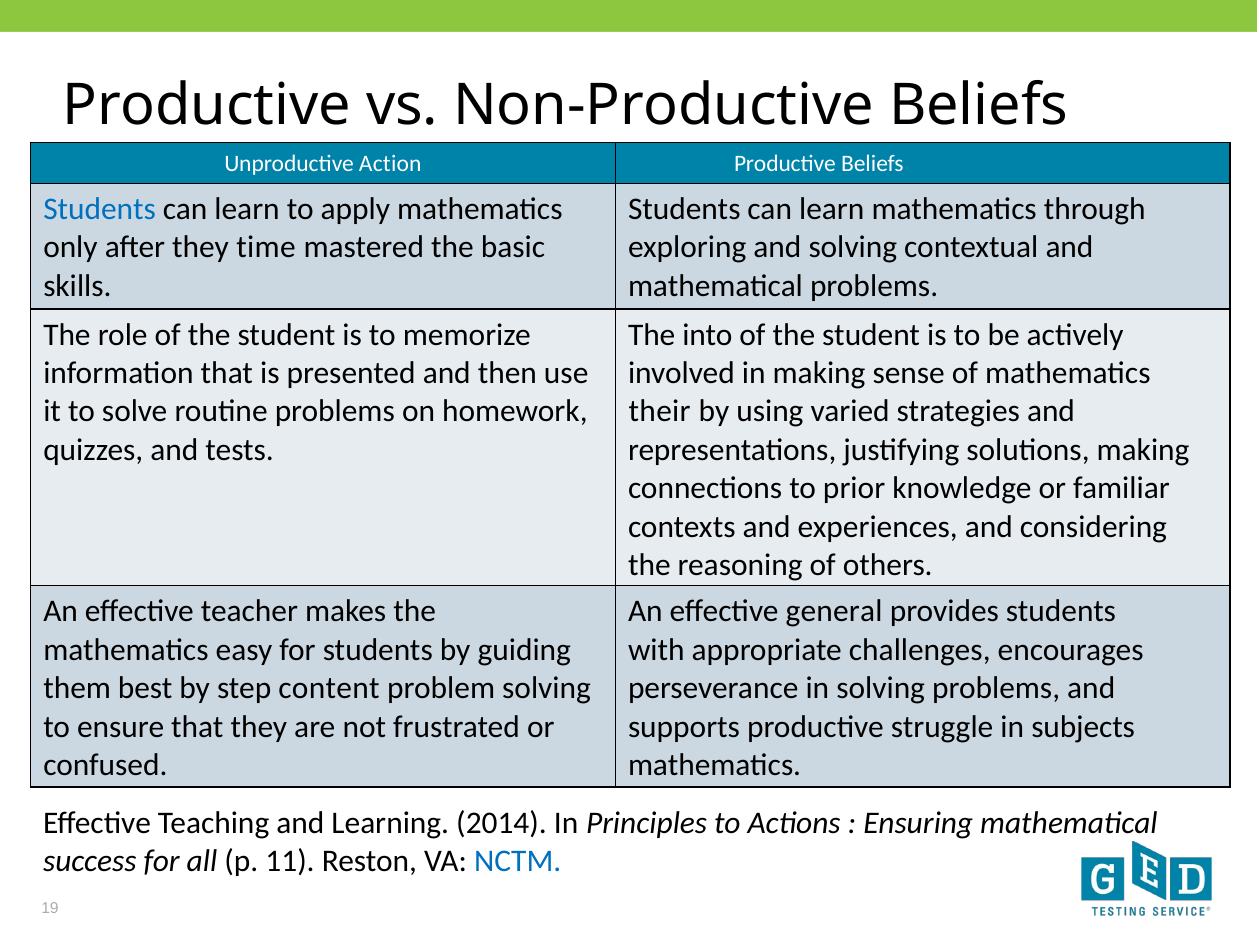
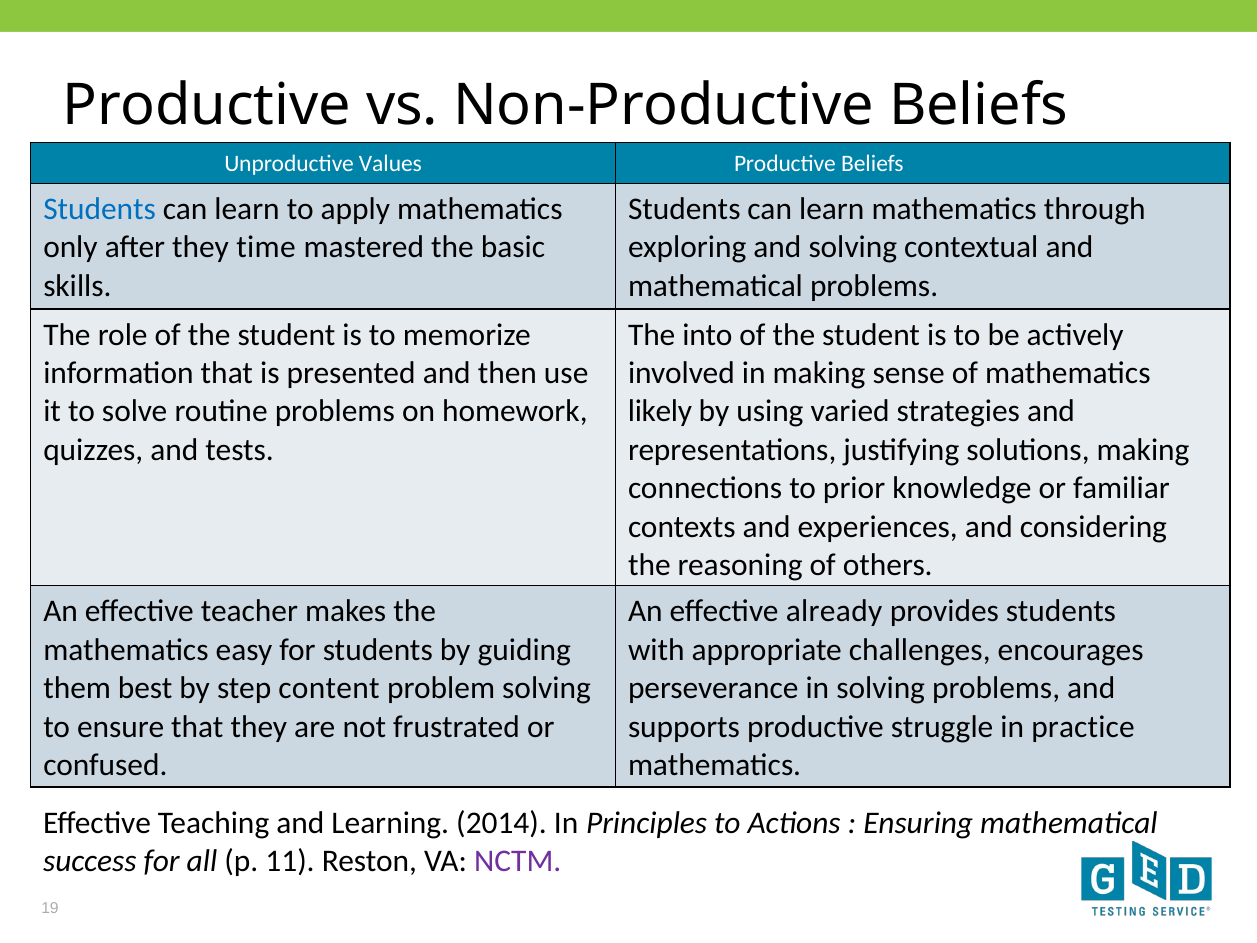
Action: Action -> Values (390, 163)
their: their -> likely (660, 412)
general: general -> already (834, 611)
subjects: subjects -> practice (1083, 726)
NCTM colour: blue -> purple (518, 861)
